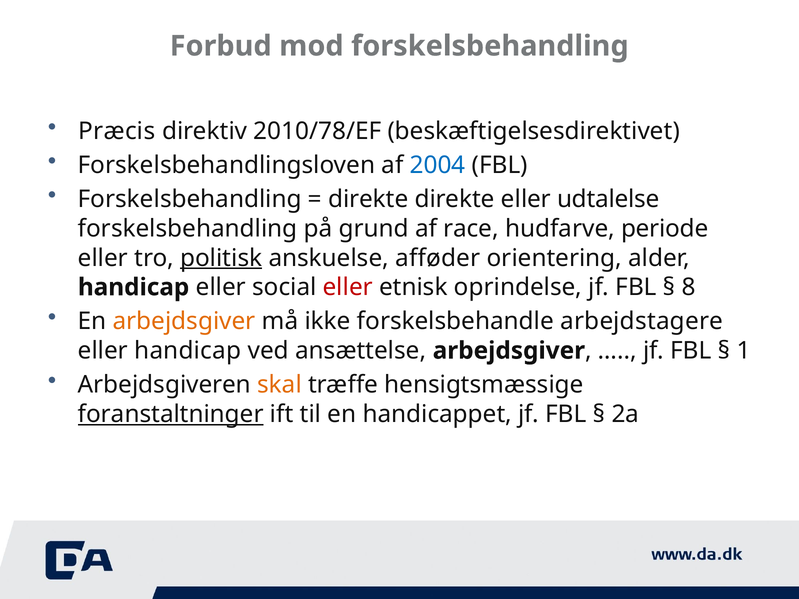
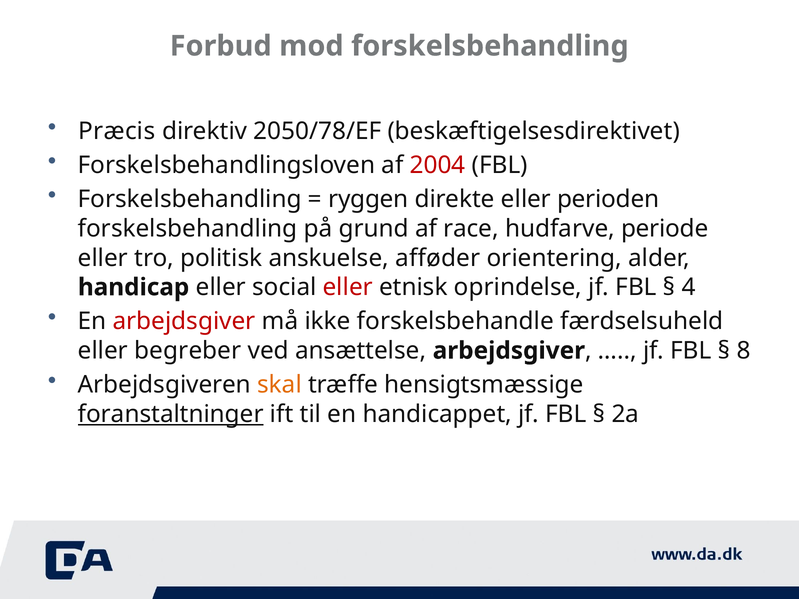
2010/78/EF: 2010/78/EF -> 2050/78/EF (317, 131)
2004 colour: blue -> red (438, 165)
direkte: direkte -> ryggen (368, 199)
udtalelse: udtalelse -> perioden (608, 199)
politisk underline: present -> none (221, 258)
8: 8 -> 4 (689, 287)
arbejdsgiver colour: orange -> red (184, 322)
arbejdstagere: arbejdstagere -> færdselsuheld (642, 322)
eller handicap: handicap -> begreber (188, 351)
1: 1 -> 8 (744, 351)
